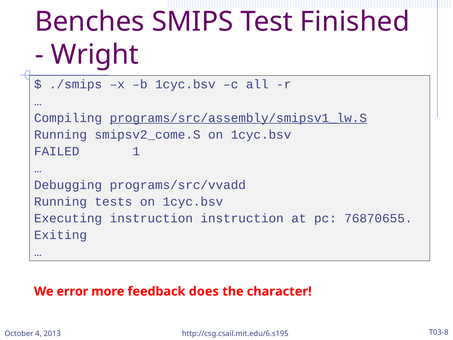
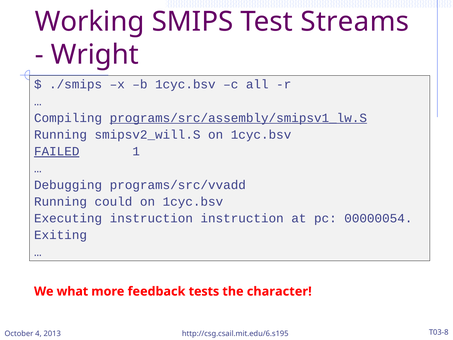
Benches: Benches -> Working (90, 22)
Finished: Finished -> Streams (355, 22)
smipsv2_come.S: smipsv2_come.S -> smipsv2_will.S (148, 135)
FAILED underline: none -> present (57, 151)
tests: tests -> could (113, 202)
76870655: 76870655 -> 00000054 (378, 218)
error: error -> what (72, 291)
does: does -> tests (204, 291)
